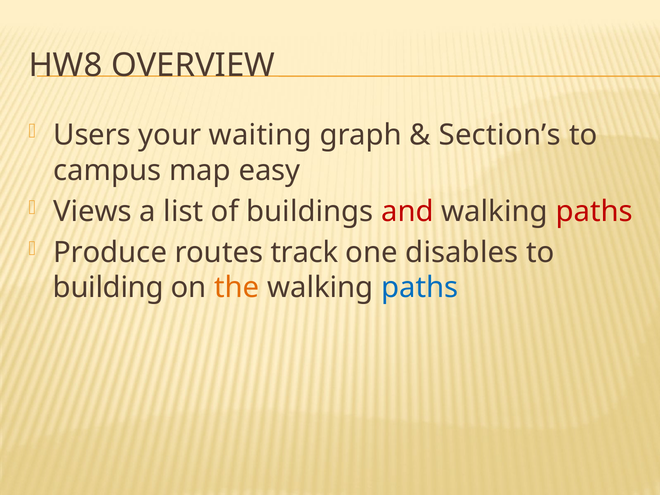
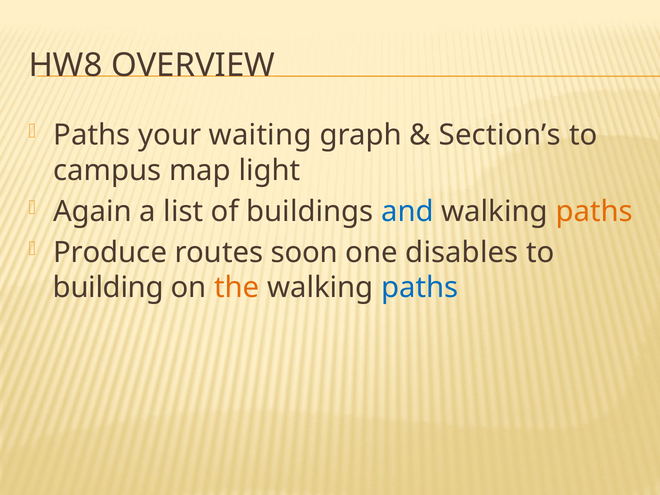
Users: Users -> Paths (92, 135)
easy: easy -> light (270, 170)
Views: Views -> Again (93, 211)
and colour: red -> blue (407, 211)
paths colour: red -> orange (594, 211)
track: track -> soon (304, 253)
